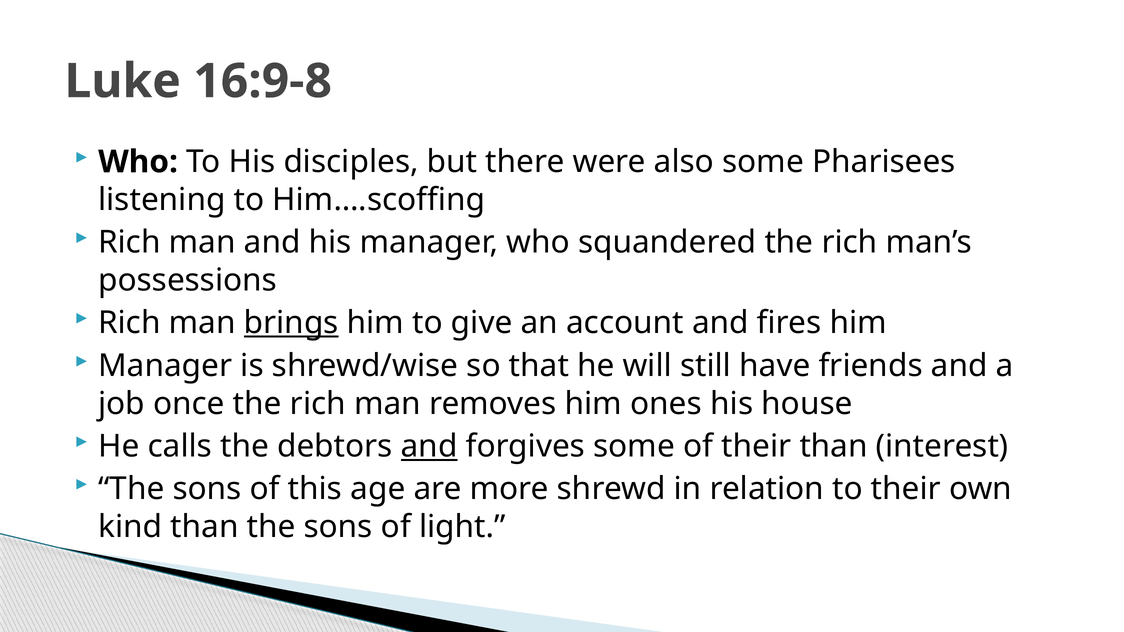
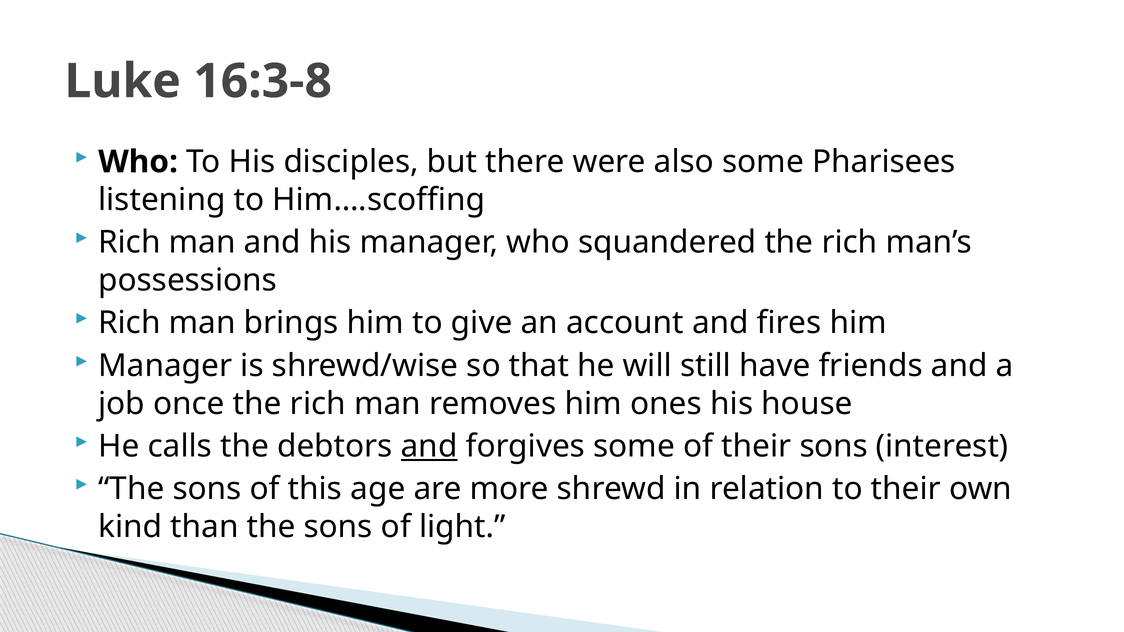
16:9-8: 16:9-8 -> 16:3-8 (263, 81)
brings underline: present -> none (291, 323)
their than: than -> sons (834, 446)
